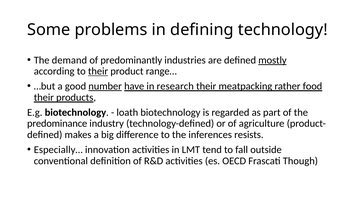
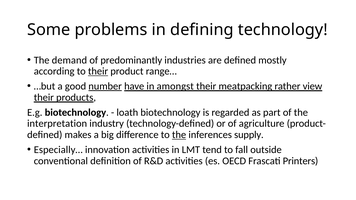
mostly underline: present -> none (272, 60)
research: research -> amongst (175, 86)
food: food -> view (313, 86)
predominance: predominance -> interpretation (57, 124)
the underline: none -> present (179, 135)
resists: resists -> supply (249, 135)
Though: Though -> Printers (300, 161)
